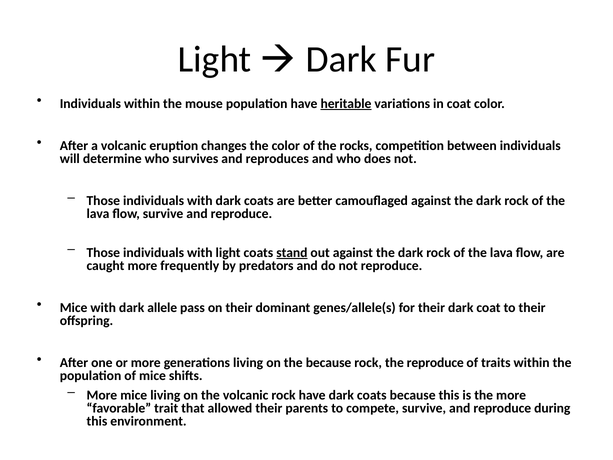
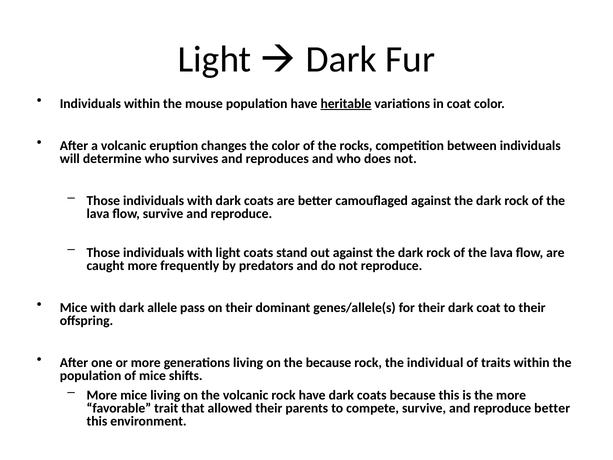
stand underline: present -> none (292, 252)
the reproduce: reproduce -> individual (435, 363)
reproduce during: during -> better (552, 408)
